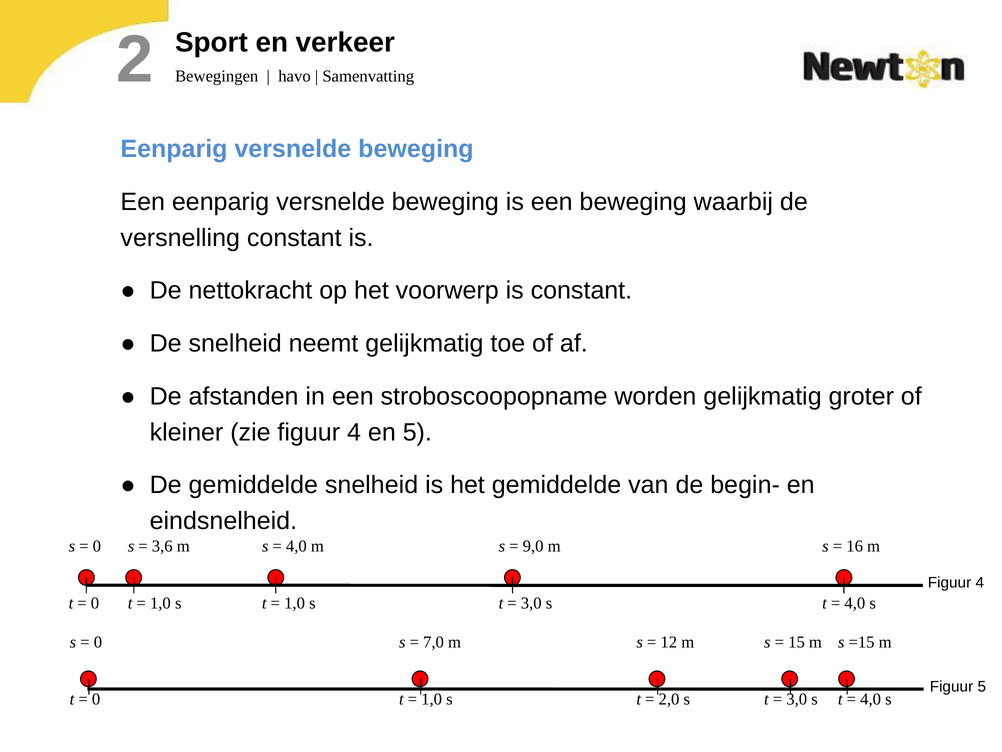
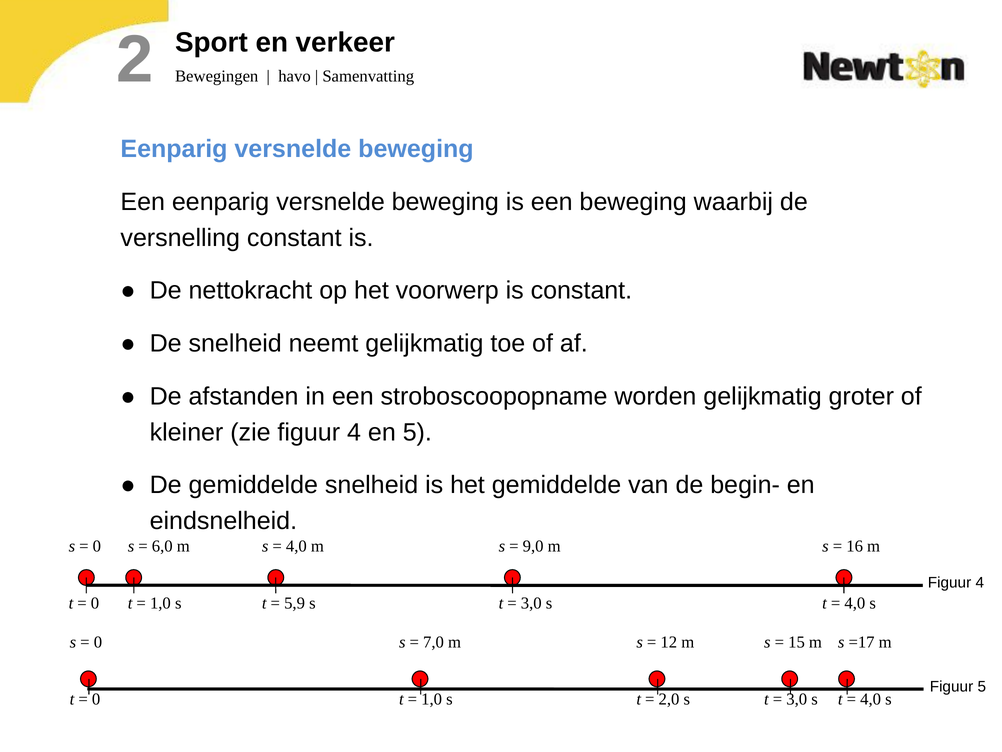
3,6: 3,6 -> 6,0 (162, 546)
1,0: 1,0 -> 5,9 (295, 603)
=15: =15 -> =17 (862, 642)
